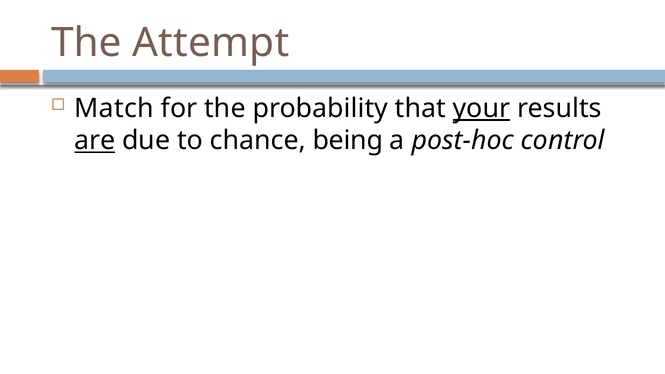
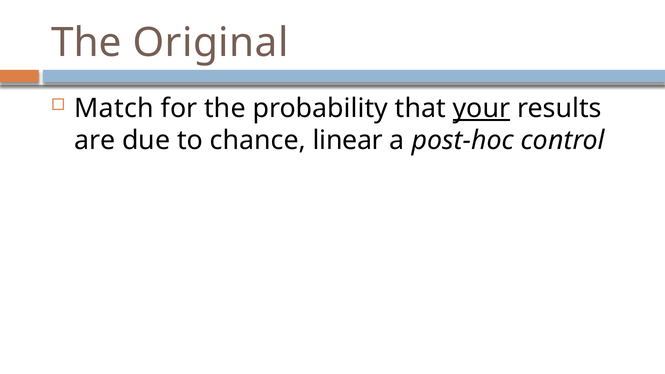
Attempt: Attempt -> Original (211, 43)
are underline: present -> none (95, 141)
being: being -> linear (348, 141)
